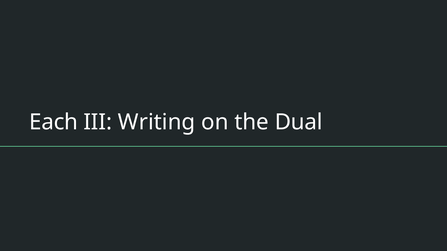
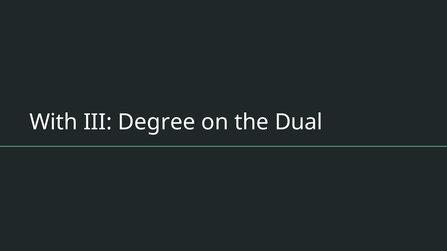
Each: Each -> With (54, 122)
Writing: Writing -> Degree (157, 122)
